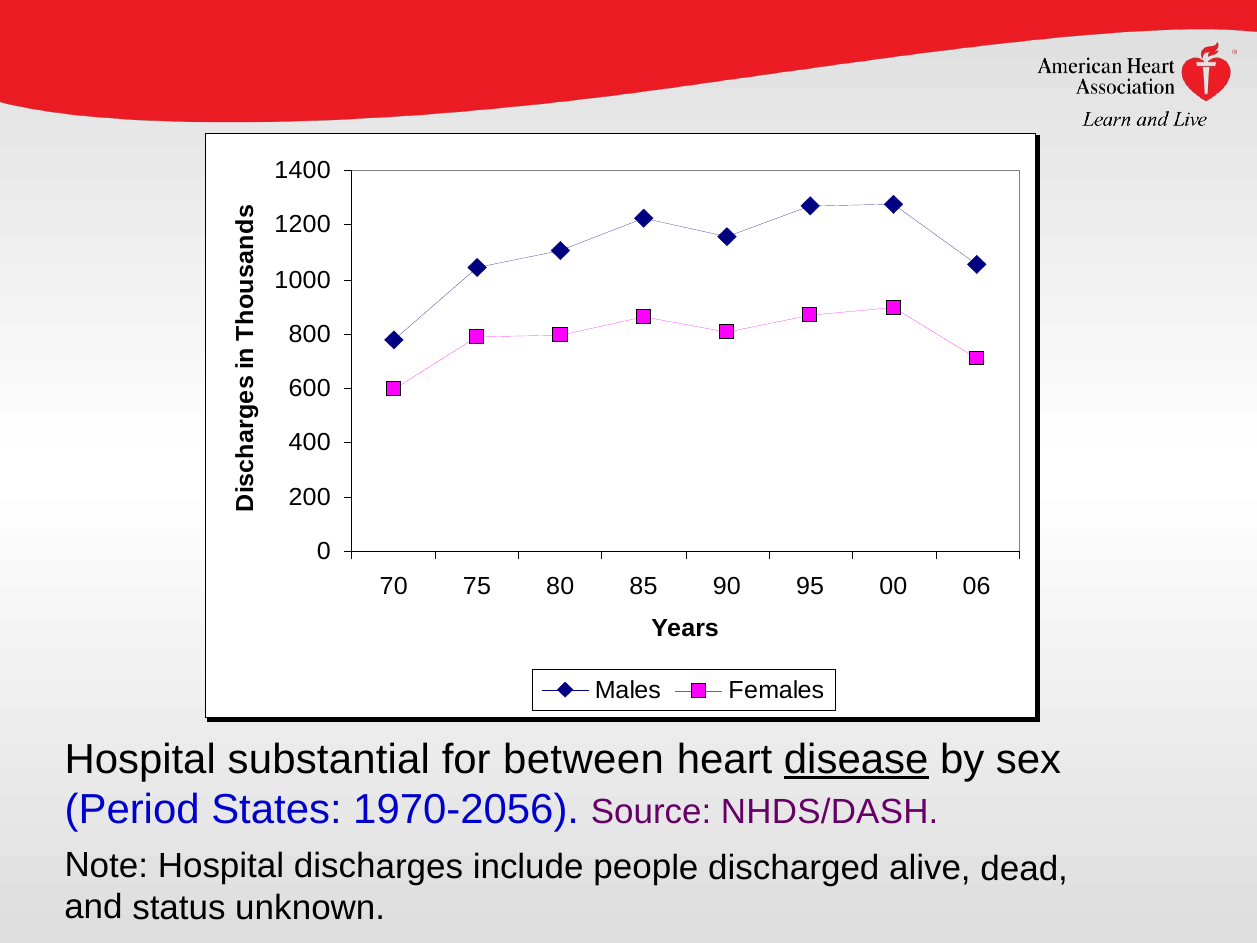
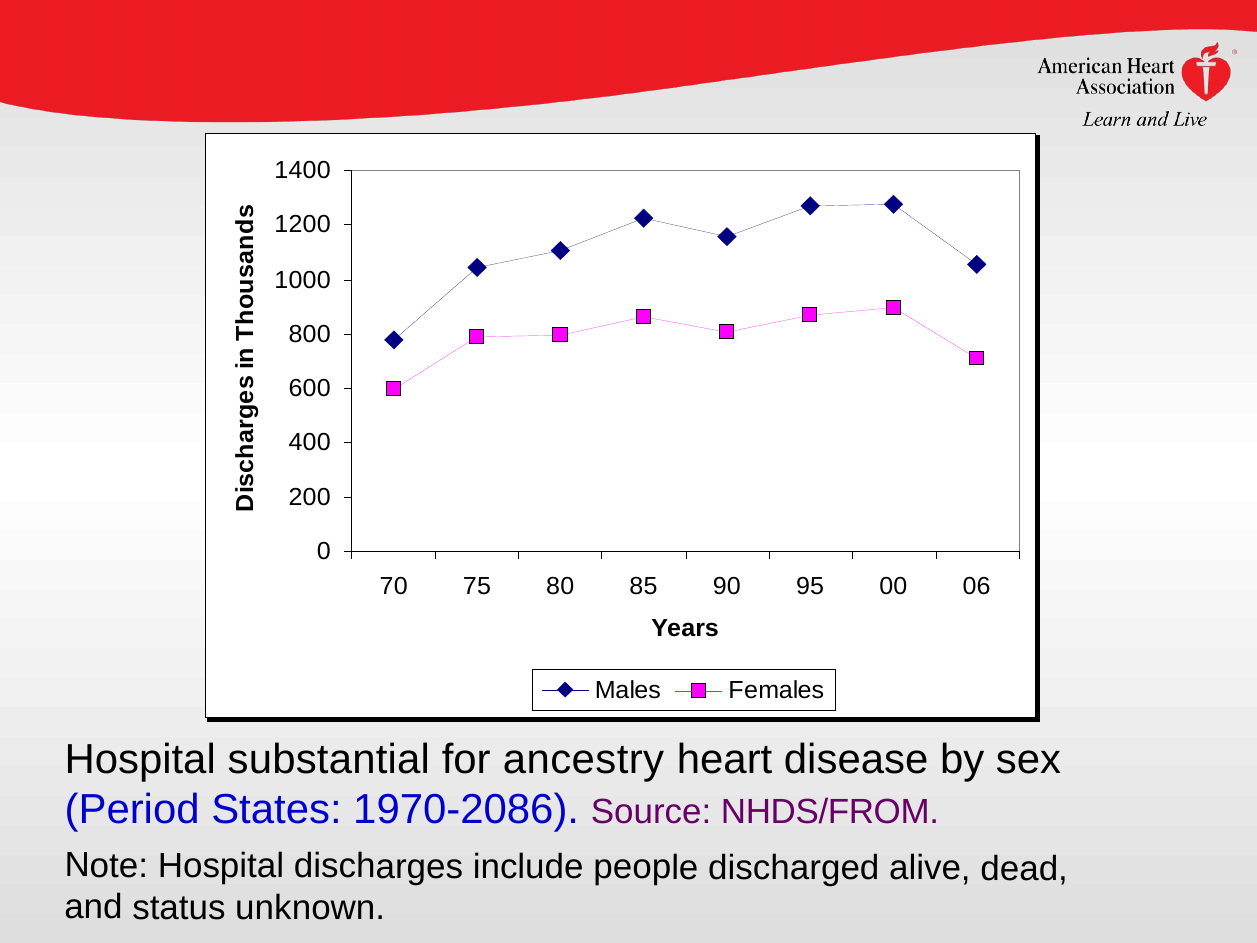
between: between -> ancestry (583, 759)
disease underline: present -> none (856, 759)
1970-2056: 1970-2056 -> 1970-2086 (466, 809)
NHDS/DASH: NHDS/DASH -> NHDS/FROM (830, 812)
